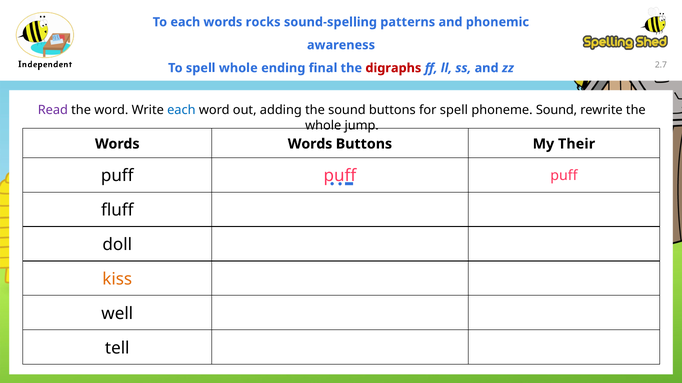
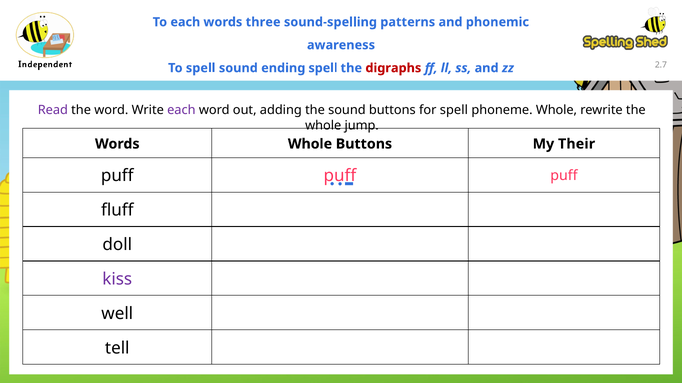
rocks: rocks -> three (263, 22)
spell whole: whole -> sound (238, 68)
ending final: final -> spell (323, 68)
each colour: blue -> purple (181, 110)
phoneme Sound: Sound -> Whole (556, 110)
Words Words: Words -> Whole (310, 144)
kiss colour: orange -> purple (117, 280)
